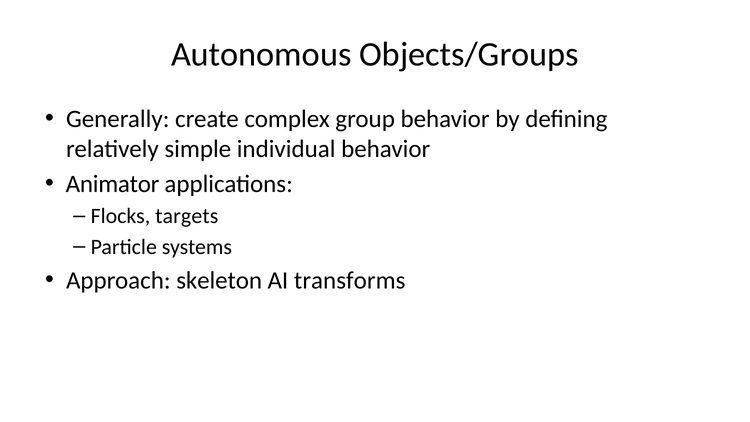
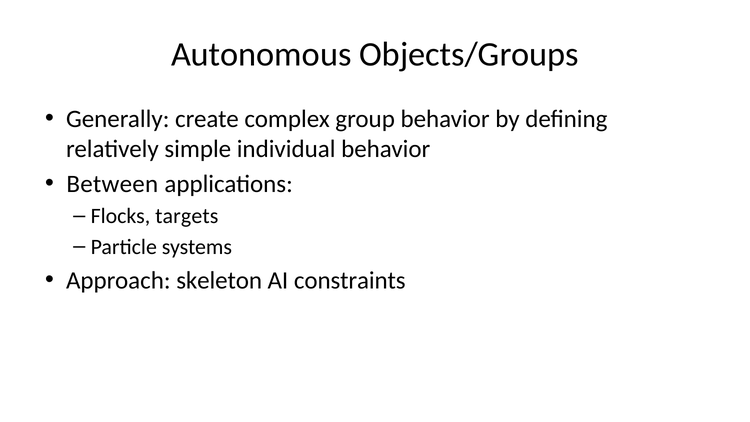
Animator: Animator -> Between (112, 184)
transforms: transforms -> constraints (350, 280)
